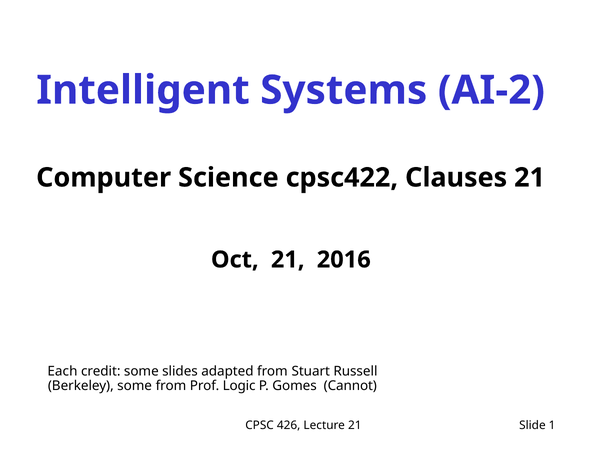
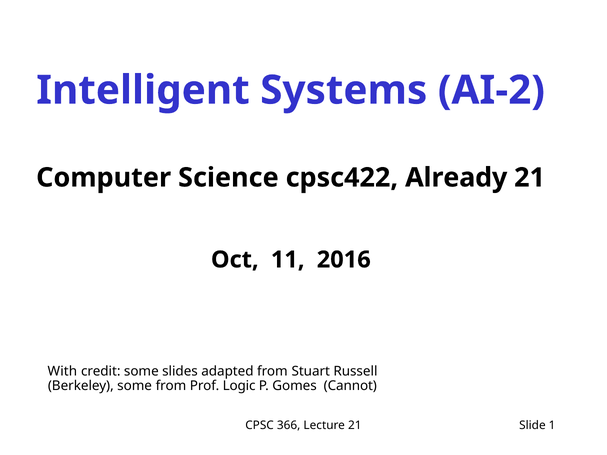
Clauses: Clauses -> Already (456, 178)
Oct 21: 21 -> 11 (288, 260)
Each: Each -> With (62, 372)
426: 426 -> 366 (289, 426)
